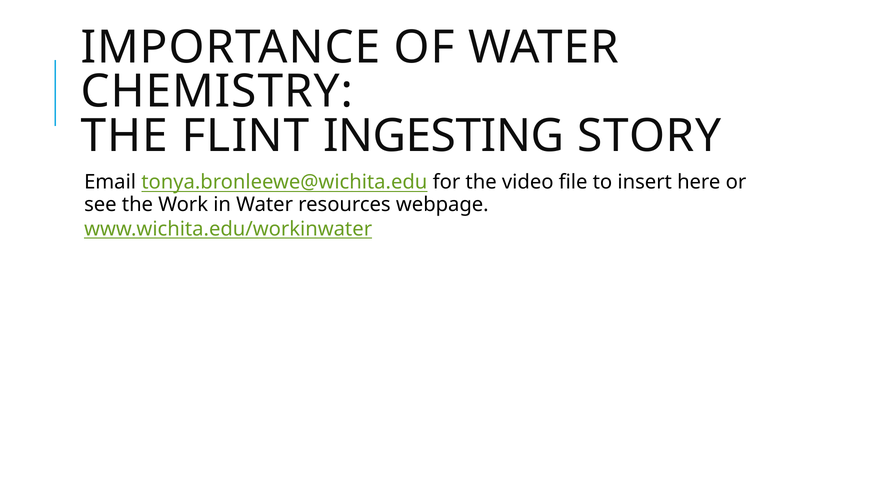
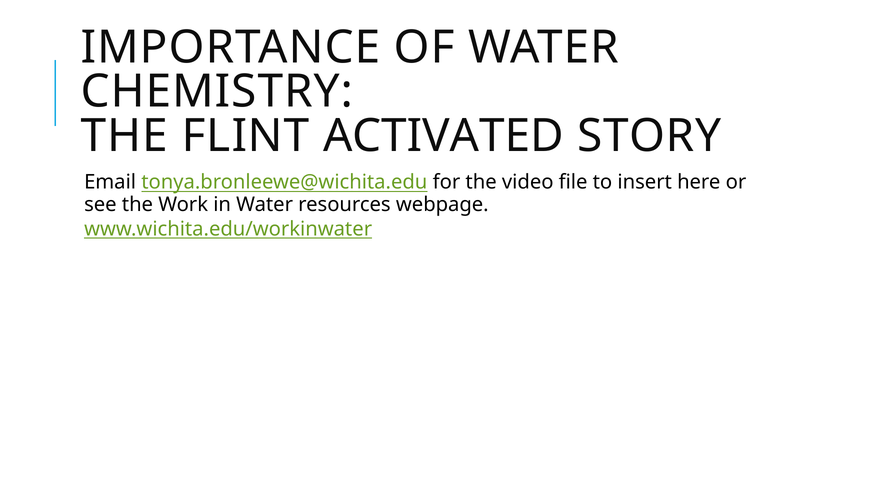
INGESTING: INGESTING -> ACTIVATED (443, 136)
